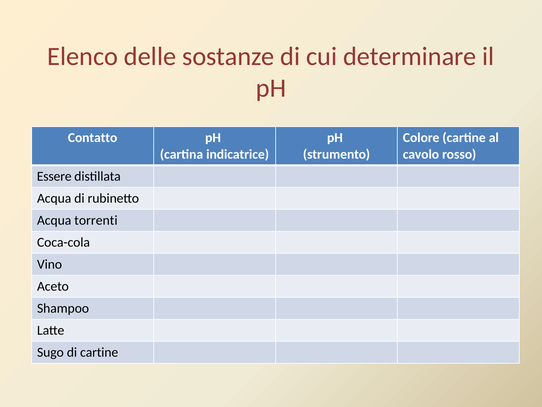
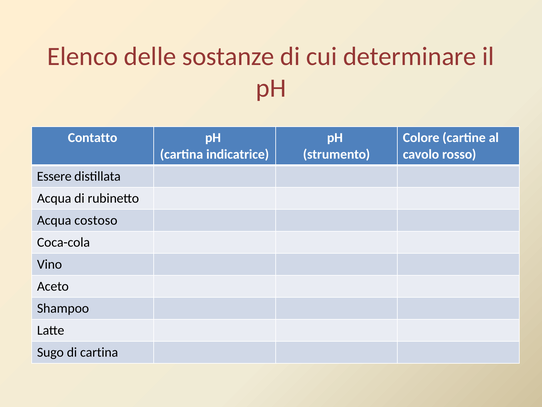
torrenti: torrenti -> costoso (96, 220)
di cartine: cartine -> cartina (99, 352)
